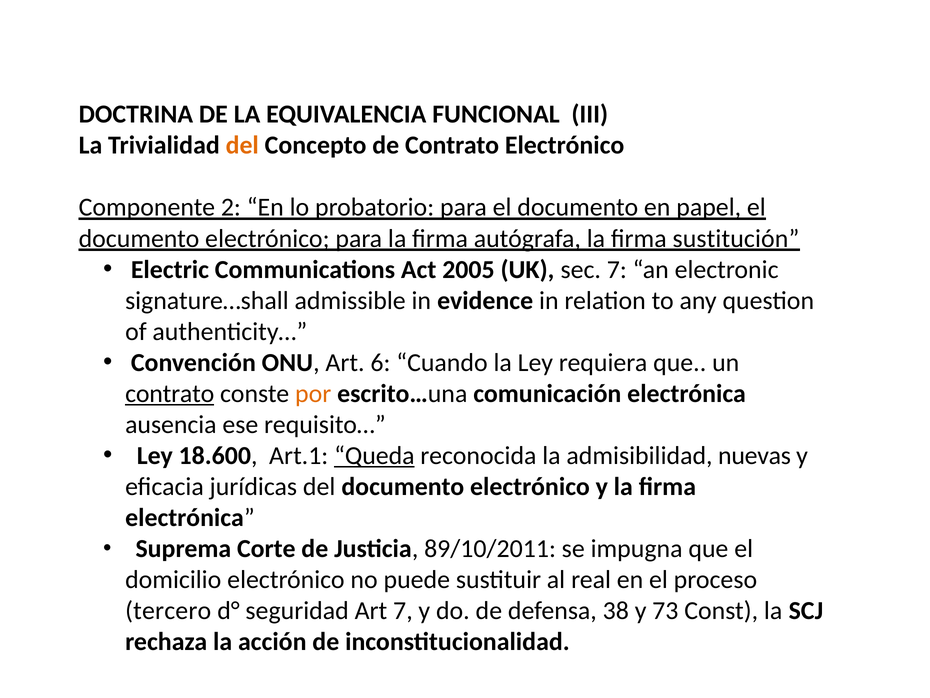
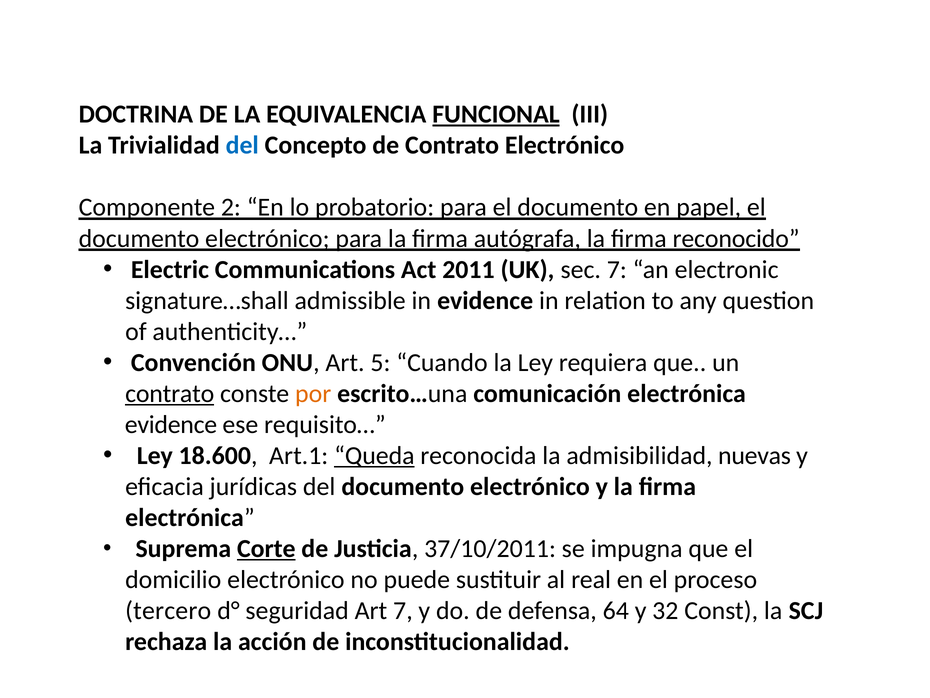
FUNCIONAL underline: none -> present (496, 114)
del colour: orange -> blue (242, 145)
sustitución: sustitución -> reconocido (736, 238)
2005: 2005 -> 2011 (468, 269)
6: 6 -> 5 (380, 362)
ausencia: ausencia -> evidence (171, 424)
Corte underline: none -> present (266, 548)
89/10/2011: 89/10/2011 -> 37/10/2011 (490, 548)
38: 38 -> 64 (616, 610)
73: 73 -> 32 (665, 610)
